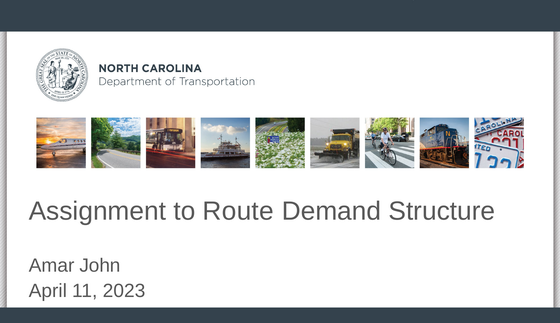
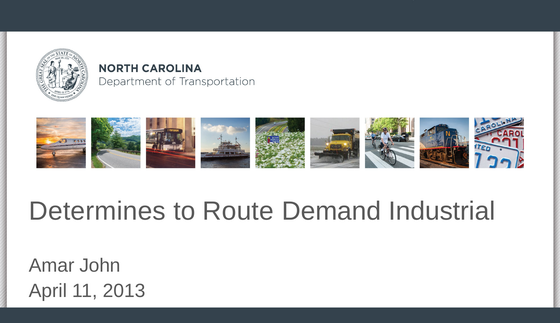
Assignment: Assignment -> Determines (97, 211)
Structure: Structure -> Industrial (442, 211)
2023: 2023 -> 2013 (124, 291)
